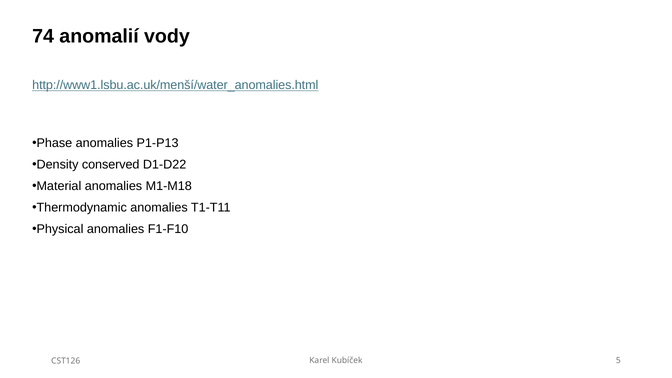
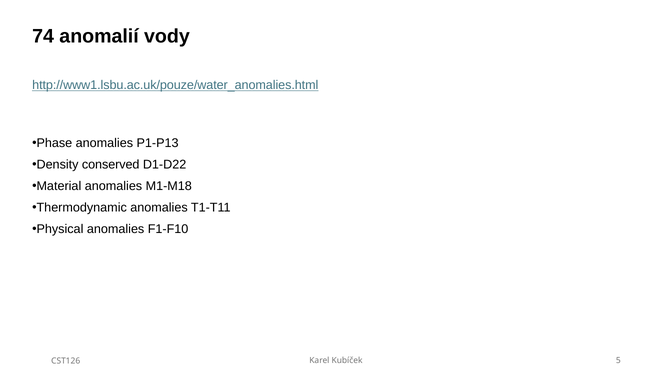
http://www1.lsbu.ac.uk/menší/water_anomalies.html: http://www1.lsbu.ac.uk/menší/water_anomalies.html -> http://www1.lsbu.ac.uk/pouze/water_anomalies.html (175, 85)
